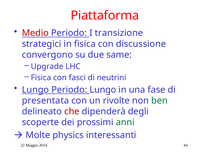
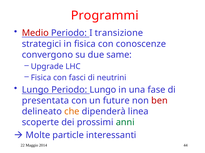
Piattaforma: Piattaforma -> Programmi (105, 15)
discussione: discussione -> conoscenze (141, 44)
rivolte: rivolte -> future (116, 101)
ben colour: green -> red (159, 101)
che colour: red -> orange (72, 112)
degli: degli -> linea (138, 112)
physics: physics -> particle (68, 136)
